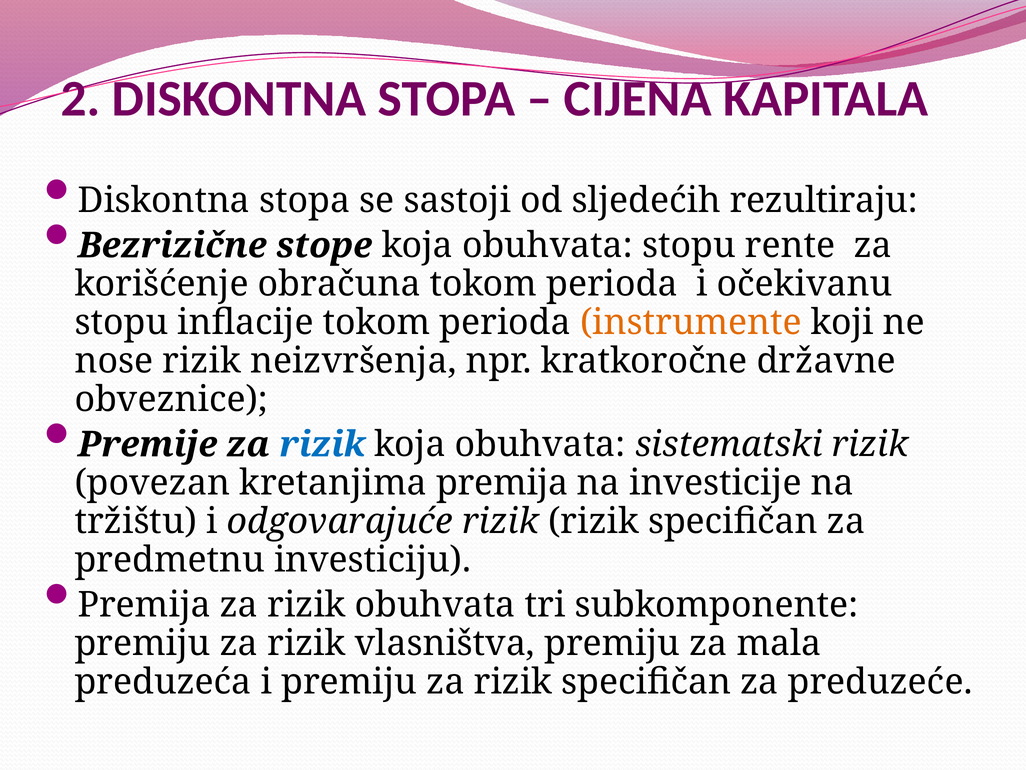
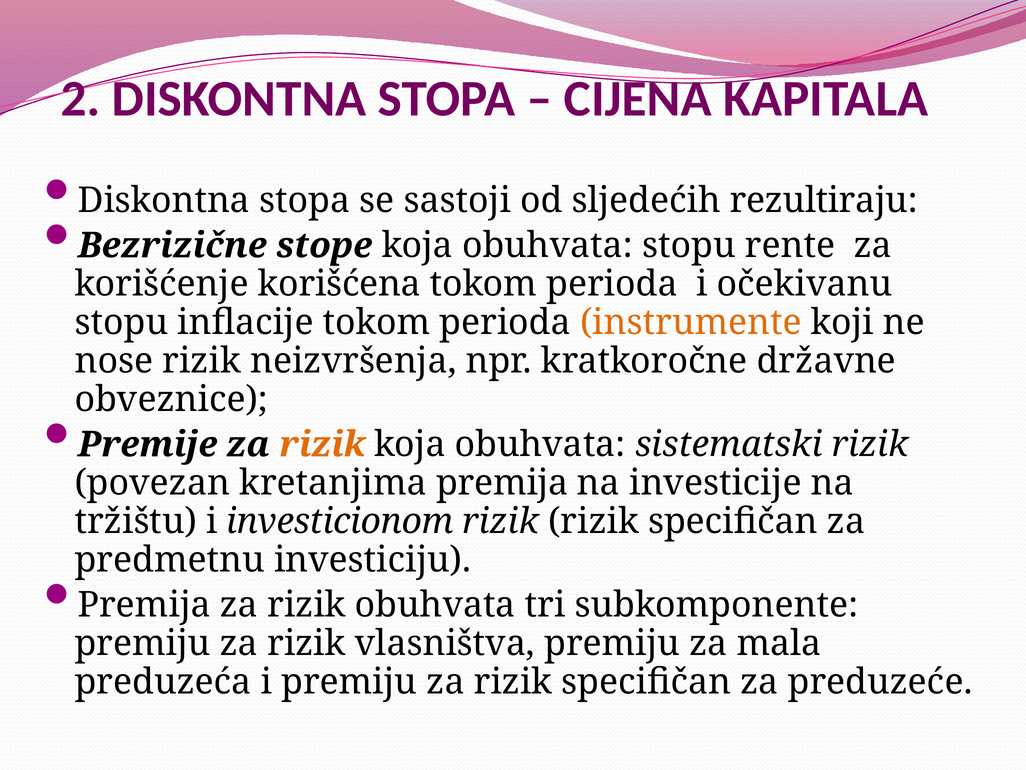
obračuna: obračuna -> korišćena (339, 284)
rizik colour: blue -> orange (322, 444)
odgovarajuće: odgovarajuće -> investicionom (340, 521)
